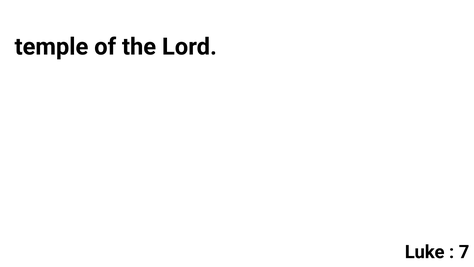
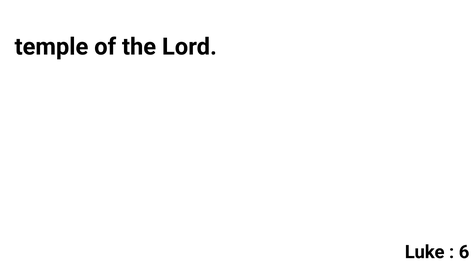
7: 7 -> 6 (464, 252)
